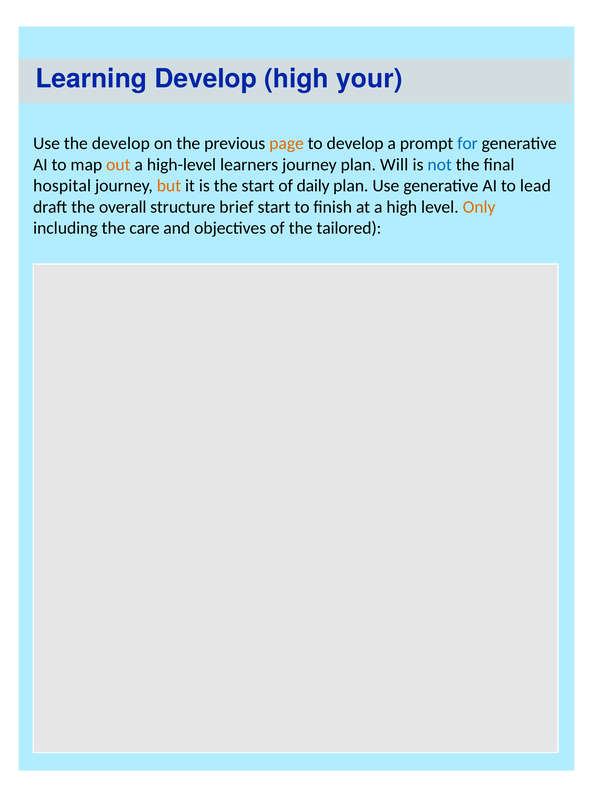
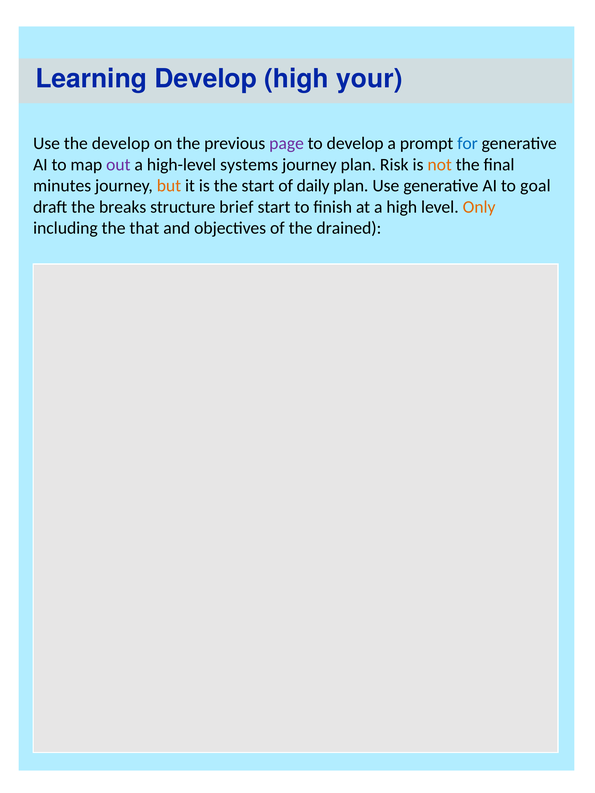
page colour: orange -> purple (287, 144)
out colour: orange -> purple (118, 165)
learners: learners -> systems (249, 165)
Will: Will -> Risk (394, 165)
not colour: blue -> orange (440, 165)
hospital: hospital -> minutes (62, 186)
lead: lead -> goal (535, 186)
overall: overall -> breaks (123, 207)
care: care -> that (144, 228)
tailored: tailored -> drained (349, 228)
